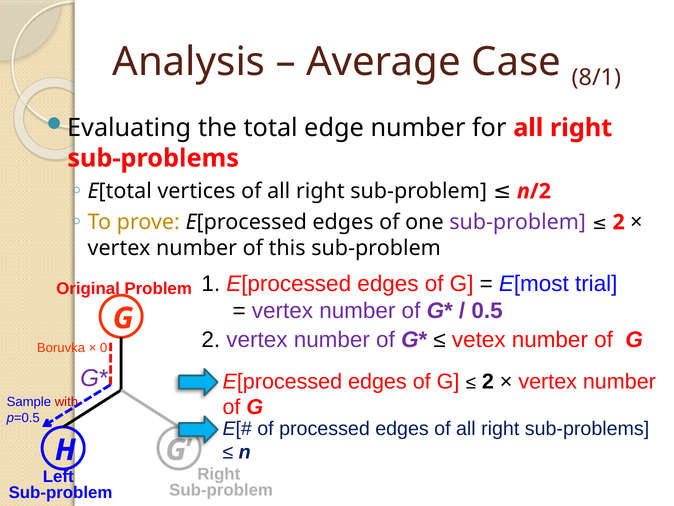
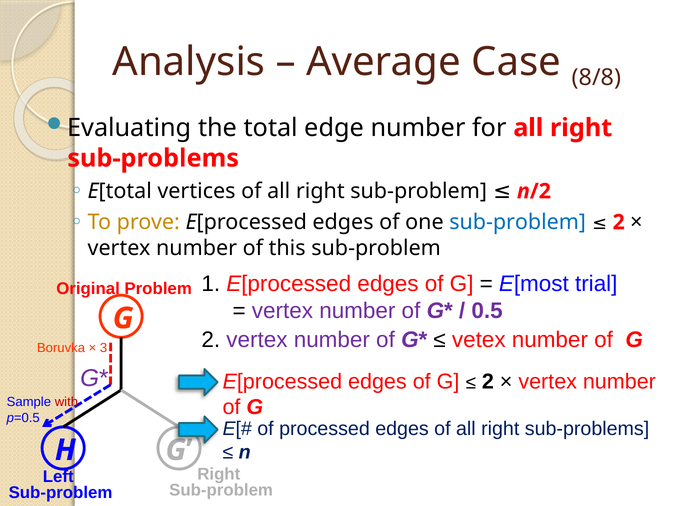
8/1: 8/1 -> 8/8 (596, 77)
sub-problem colour: purple -> blue (518, 222)
0: 0 -> 3 (104, 347)
